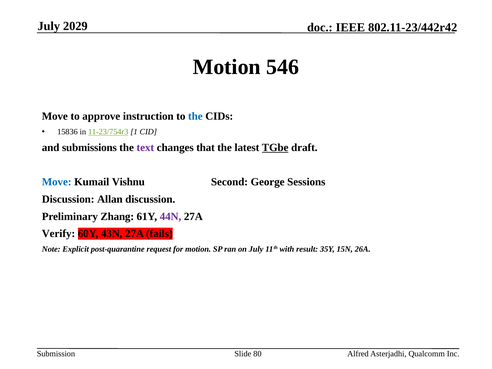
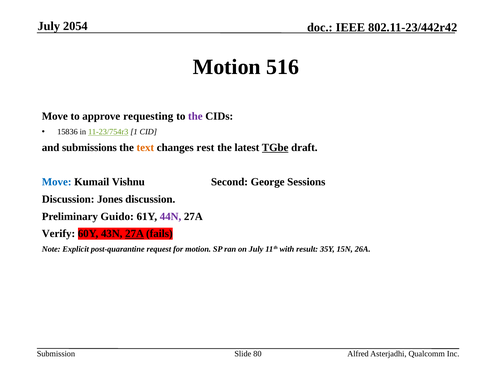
2029: 2029 -> 2054 (75, 26)
546: 546 -> 516 (283, 67)
instruction: instruction -> requesting (148, 116)
the colour: blue -> purple (195, 116)
text colour: purple -> orange (145, 148)
that: that -> rest (205, 148)
Allan: Allan -> Jones (110, 199)
Zhang: Zhang -> Guido (117, 216)
27A underline: none -> present (135, 234)
